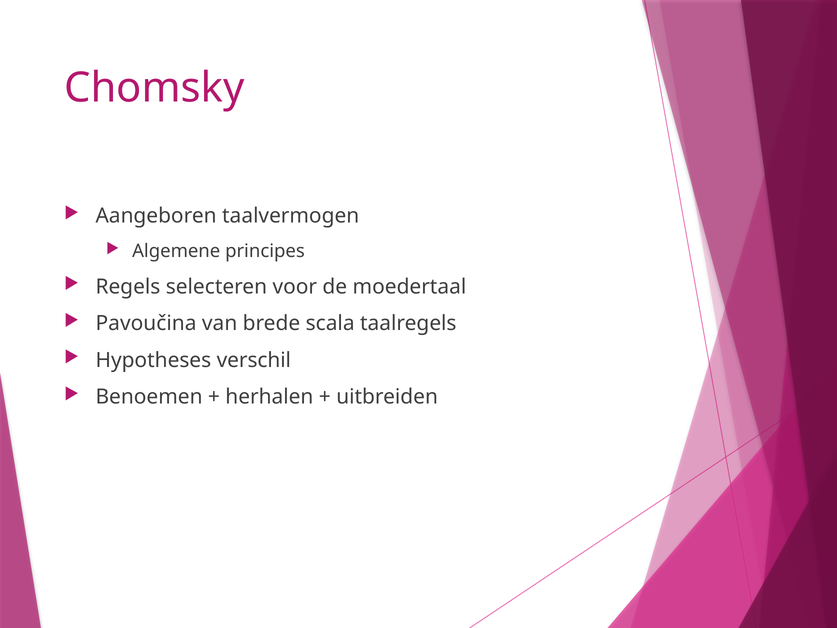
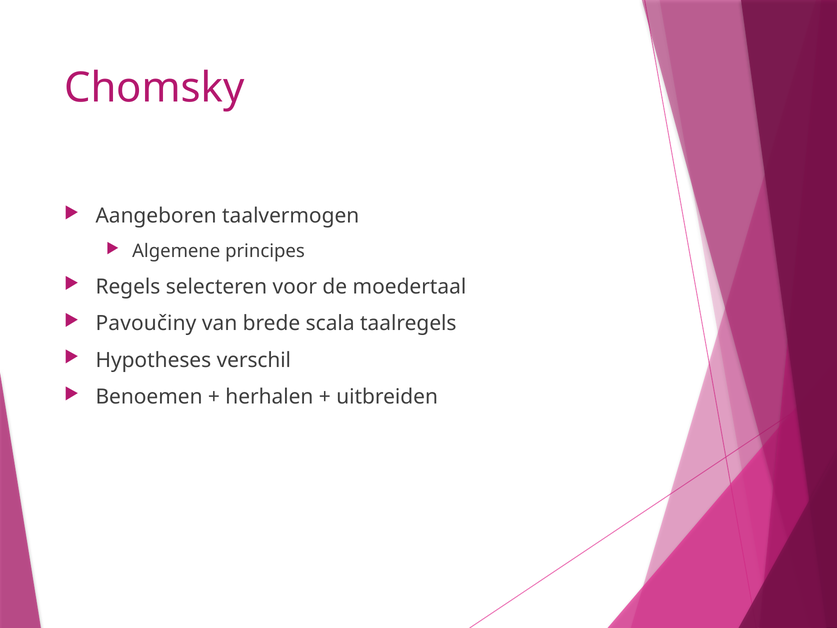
Pavoučina: Pavoučina -> Pavoučiny (146, 323)
